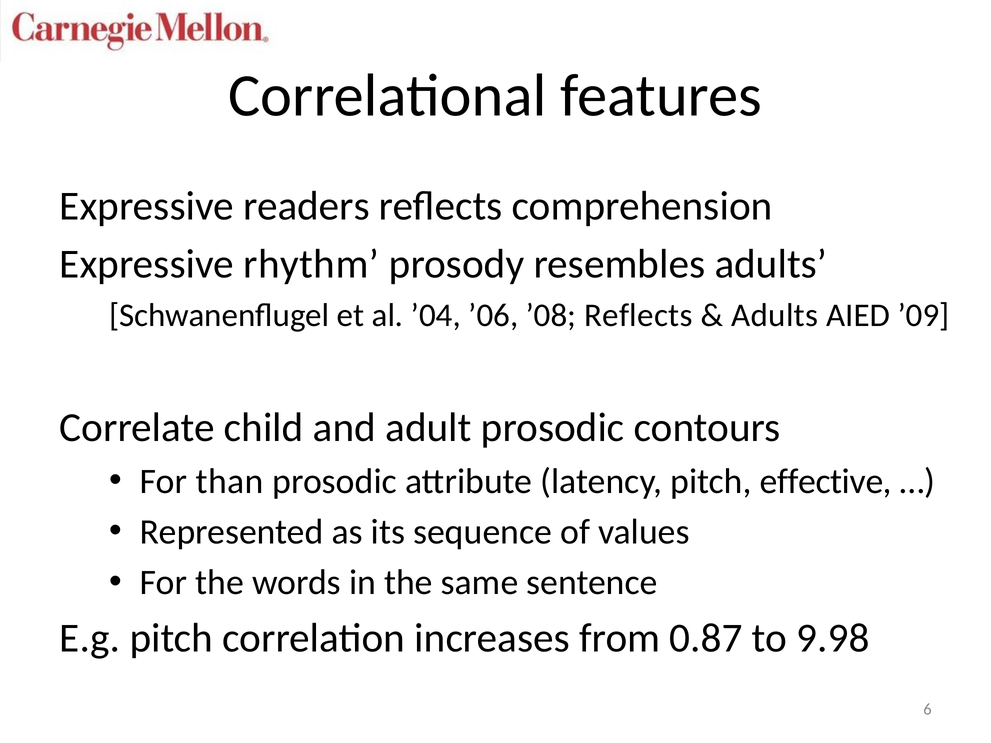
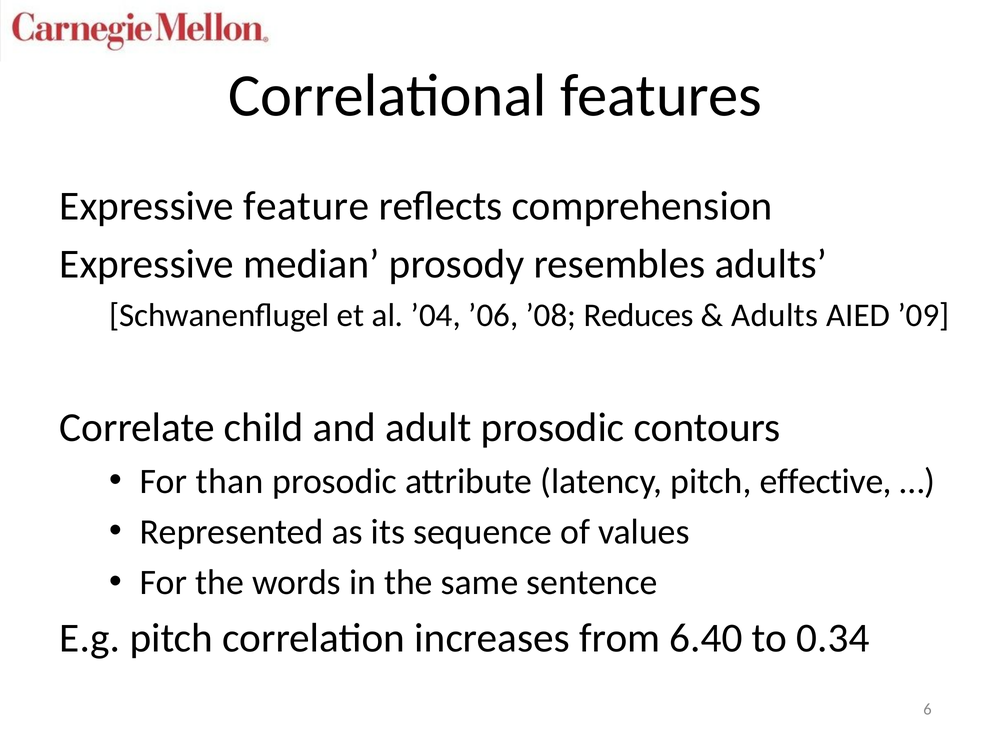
readers: readers -> feature (306, 206)
rhythm: rhythm -> median (311, 264)
’08 Reflects: Reflects -> Reduces (639, 316)
0.87: 0.87 -> 6.40 (706, 638)
9.98: 9.98 -> 0.34 (833, 638)
